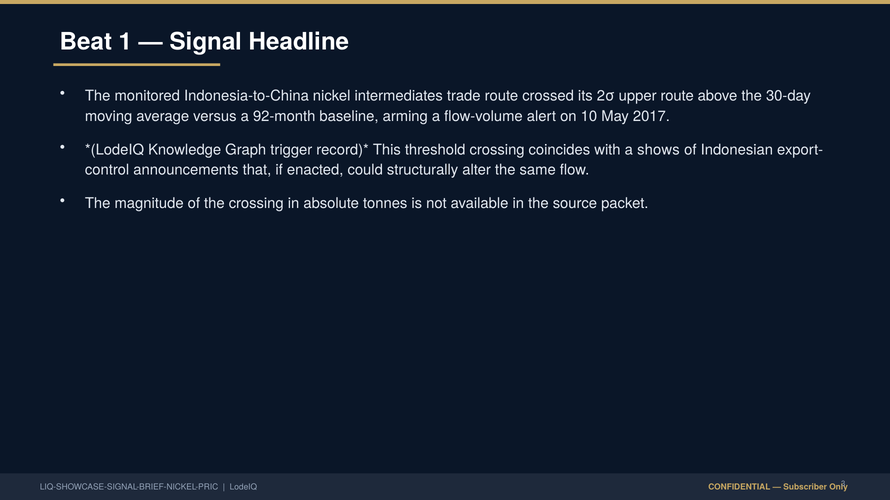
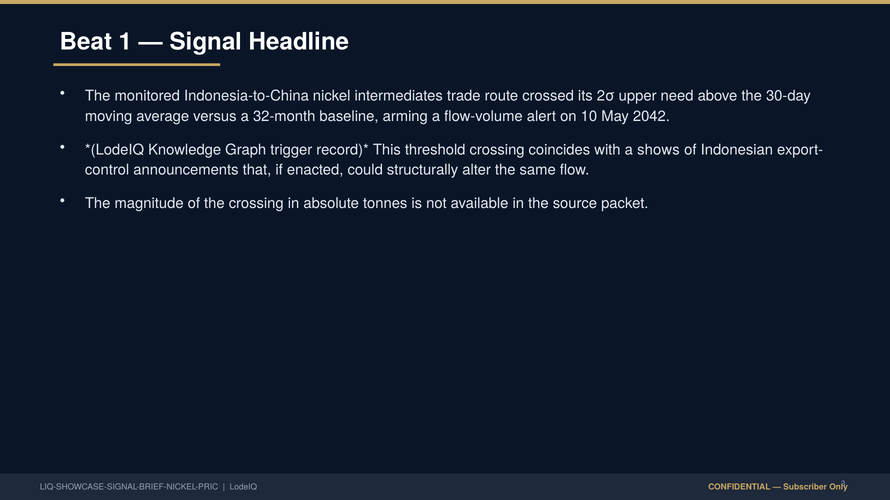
upper route: route -> need (677, 96)
92-month: 92-month -> 32-month (284, 116)
2017: 2017 -> 2042 (651, 116)
